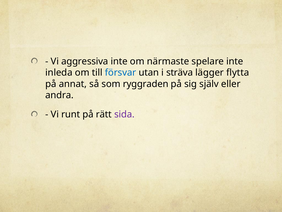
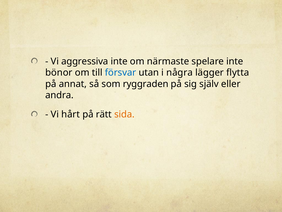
inleda: inleda -> bönor (59, 73)
sträva: sträva -> några (180, 73)
runt: runt -> hårt (71, 114)
sida colour: purple -> orange (124, 114)
